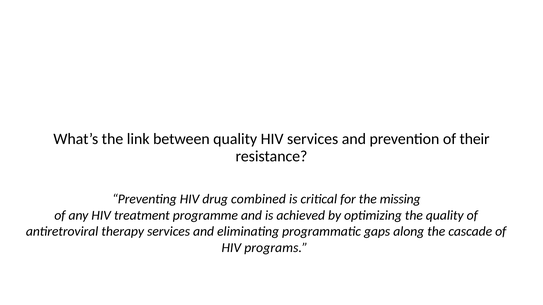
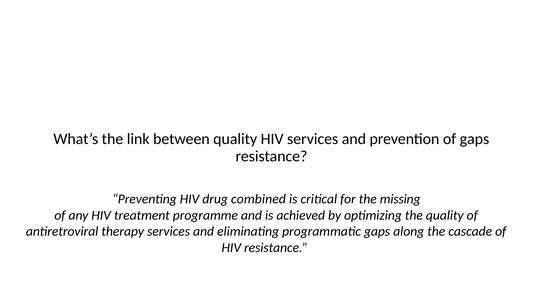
of their: their -> gaps (474, 139)
HIV programs: programs -> resistance (276, 248)
